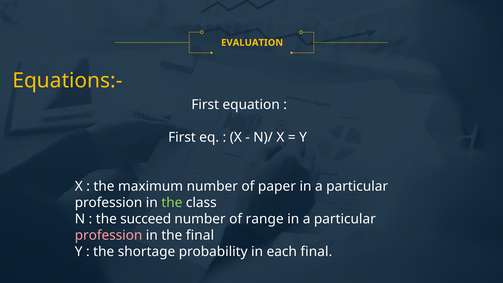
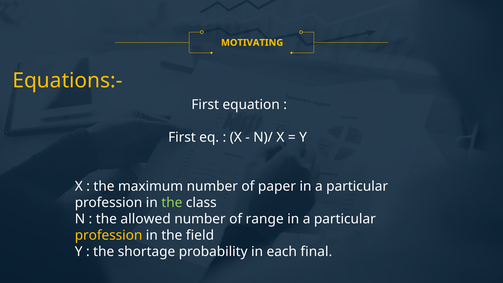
EVALUATION: EVALUATION -> MOTIVATING (252, 43)
succeed: succeed -> allowed (146, 219)
profession colour: pink -> yellow (109, 235)
the final: final -> field (200, 235)
